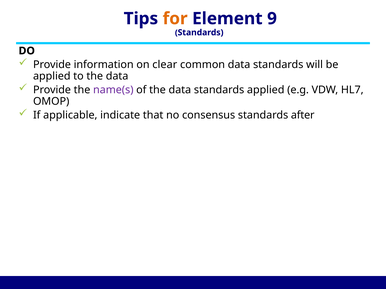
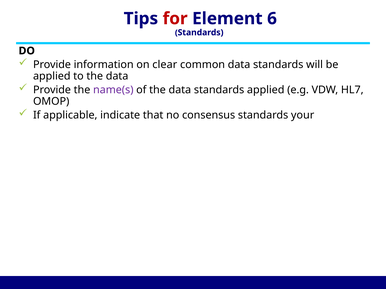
for colour: orange -> red (175, 19)
9: 9 -> 6 (272, 19)
after: after -> your (303, 115)
